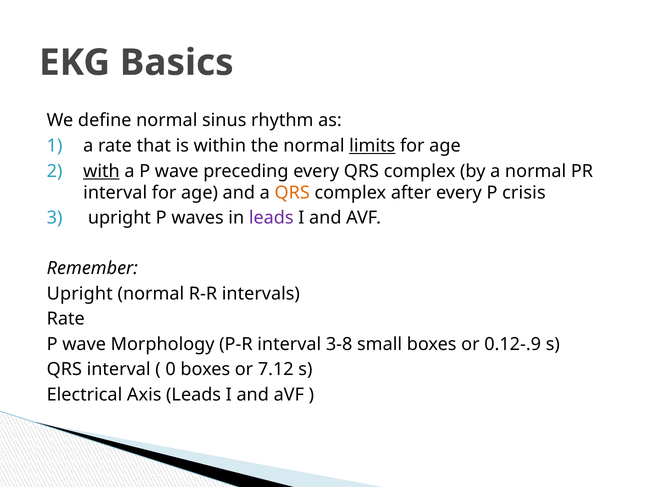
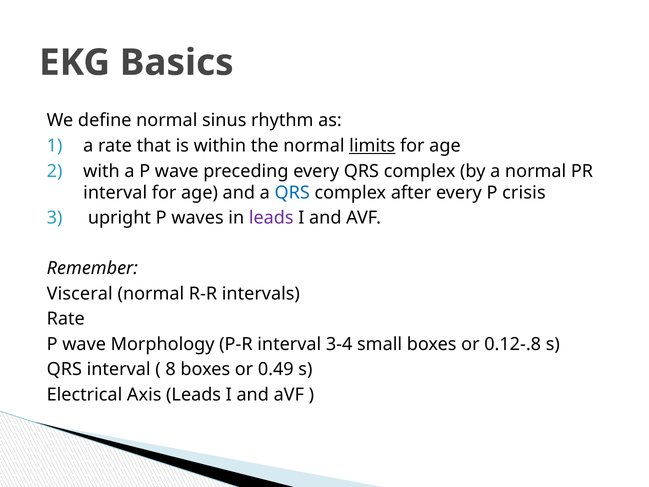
with underline: present -> none (101, 171)
QRS colour: orange -> blue (292, 193)
Upright: Upright -> Visceral (80, 294)
3-8: 3-8 -> 3-4 (339, 344)
0.12-.9: 0.12-.9 -> 0.12-.8 (513, 344)
0: 0 -> 8 (171, 369)
7.12: 7.12 -> 0.49 (276, 369)
